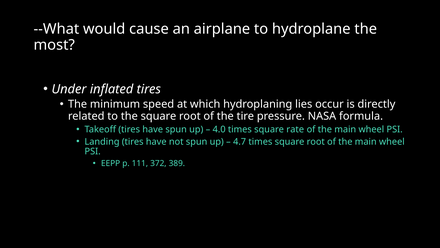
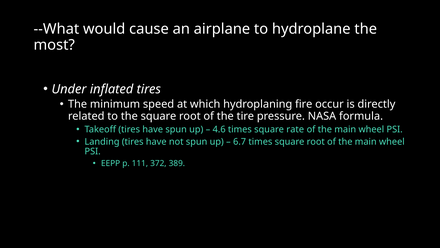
lies: lies -> fire (304, 104)
4.0: 4.0 -> 4.6 (219, 129)
4.7: 4.7 -> 6.7 (240, 141)
